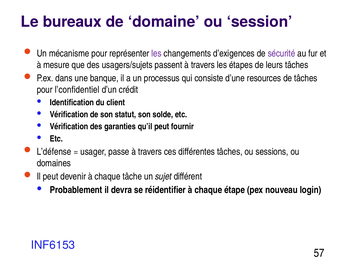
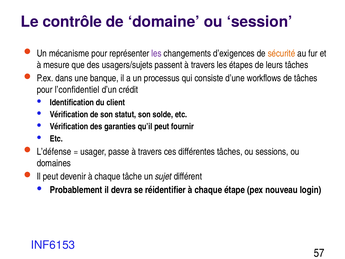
bureaux: bureaux -> contrôle (72, 22)
sécurité colour: purple -> orange (282, 53)
resources: resources -> workflows (264, 78)
